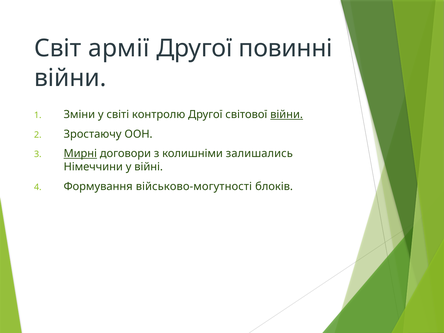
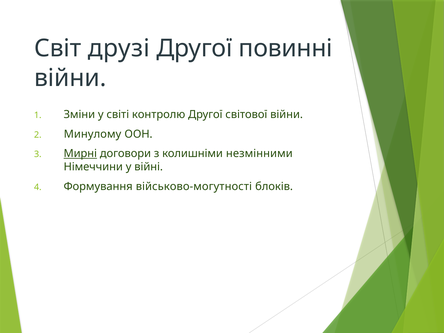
армії: армії -> друзі (119, 48)
війни underline: present -> none (287, 115)
Зростаючу: Зростаючу -> Минулому (93, 134)
залишались: залишались -> незмінними (259, 154)
